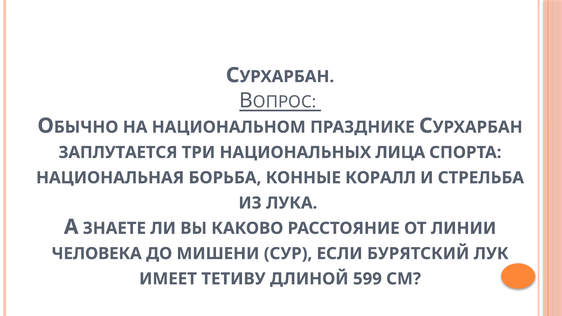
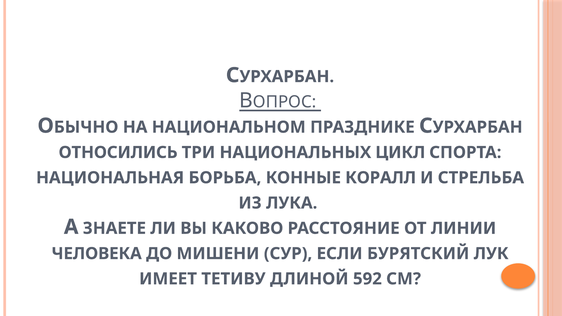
ЗАПЛУТАЕТСЯ: ЗАПЛУТАЕТСЯ -> ОТНОСИЛИСЬ (118, 152)
ЛИЦА: ЛИЦА -> ЦИКЛ (400, 152)
599: 599 -> 592 (367, 279)
